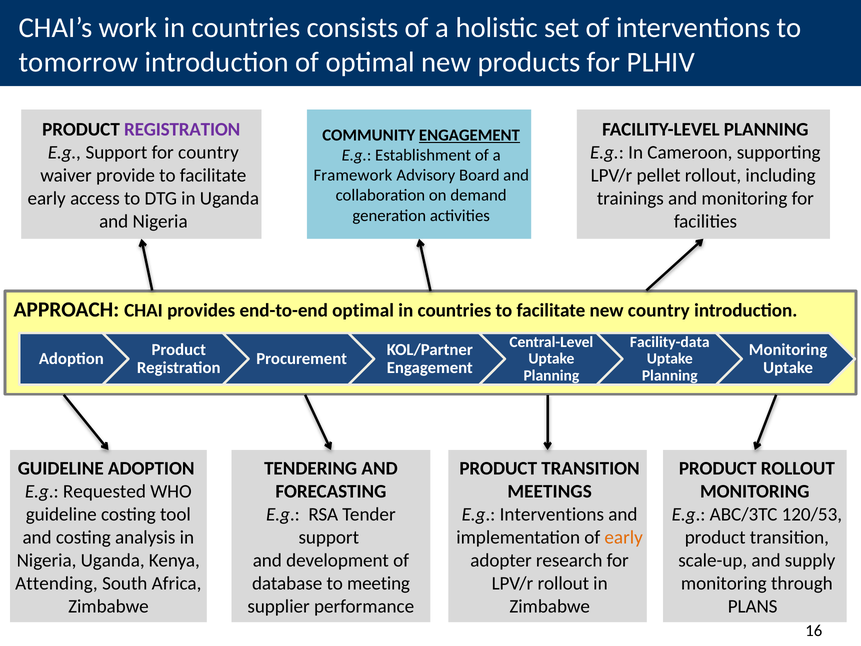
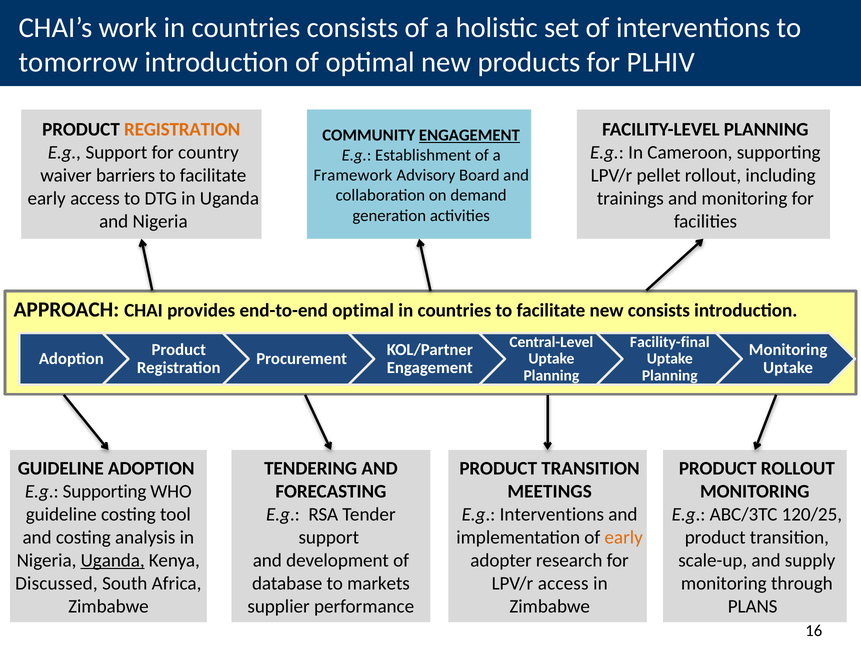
REGISTRATION colour: purple -> orange (182, 130)
provide: provide -> barriers (126, 175)
new country: country -> consists (659, 310)
Facility-data: Facility-data -> Facility-final (670, 342)
E.g Requested: Requested -> Supporting (105, 491)
120/53: 120/53 -> 120/25 (812, 514)
Uganda underline: none -> present (113, 560)
Attending: Attending -> Discussed (56, 583)
meeting: meeting -> markets (378, 583)
LPV/r rollout: rollout -> access (563, 583)
